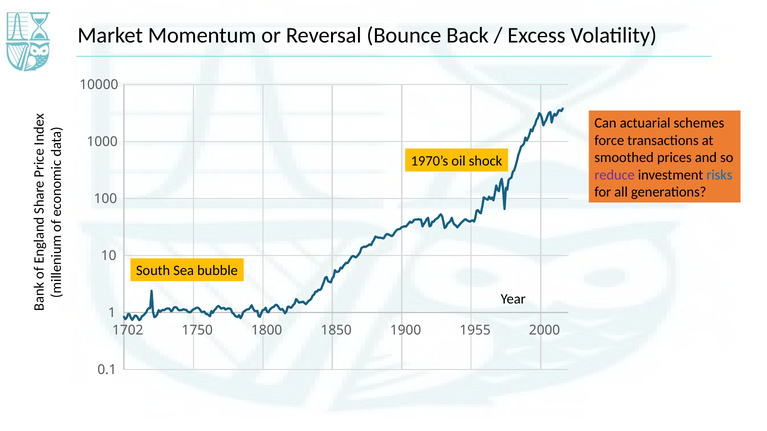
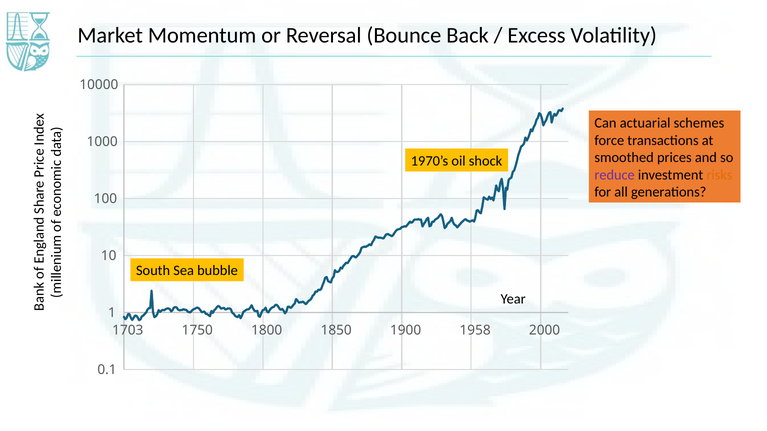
risks colour: blue -> orange (719, 175)
1702: 1702 -> 1703 (128, 330)
1955: 1955 -> 1958 (475, 330)
